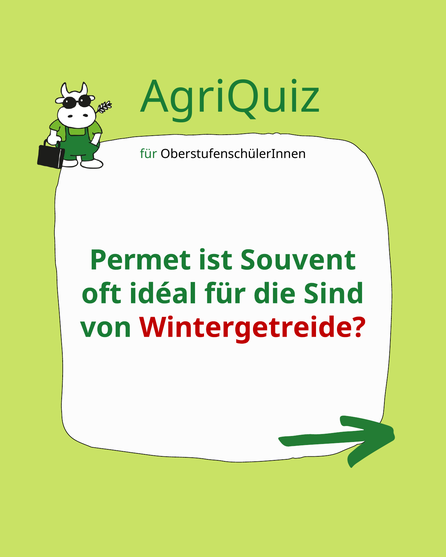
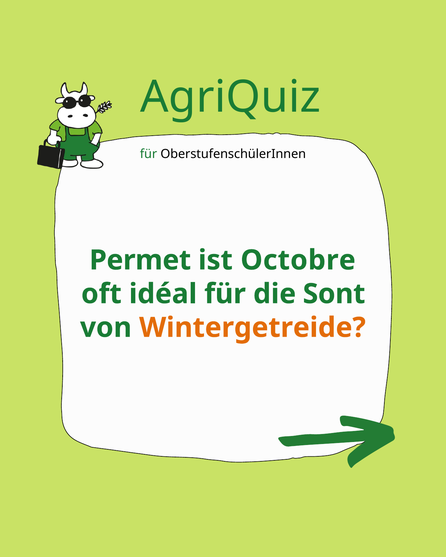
Souvent: Souvent -> Octobre (298, 260)
Sind: Sind -> Sont (334, 294)
Wintergetreide colour: red -> orange (252, 328)
